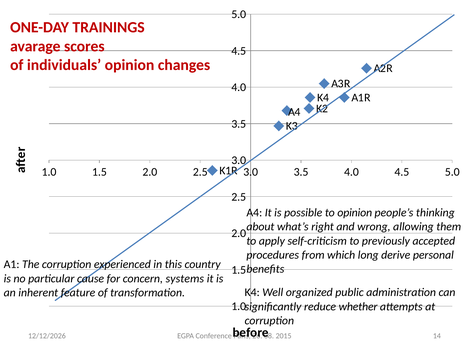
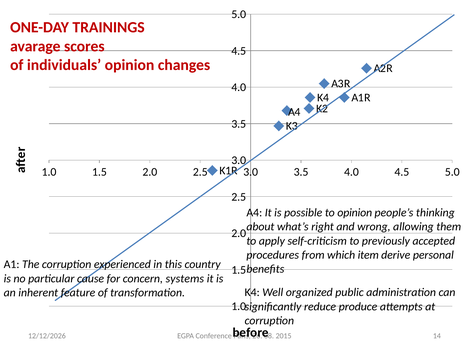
long: long -> item (368, 255)
whether: whether -> produce (358, 306)
